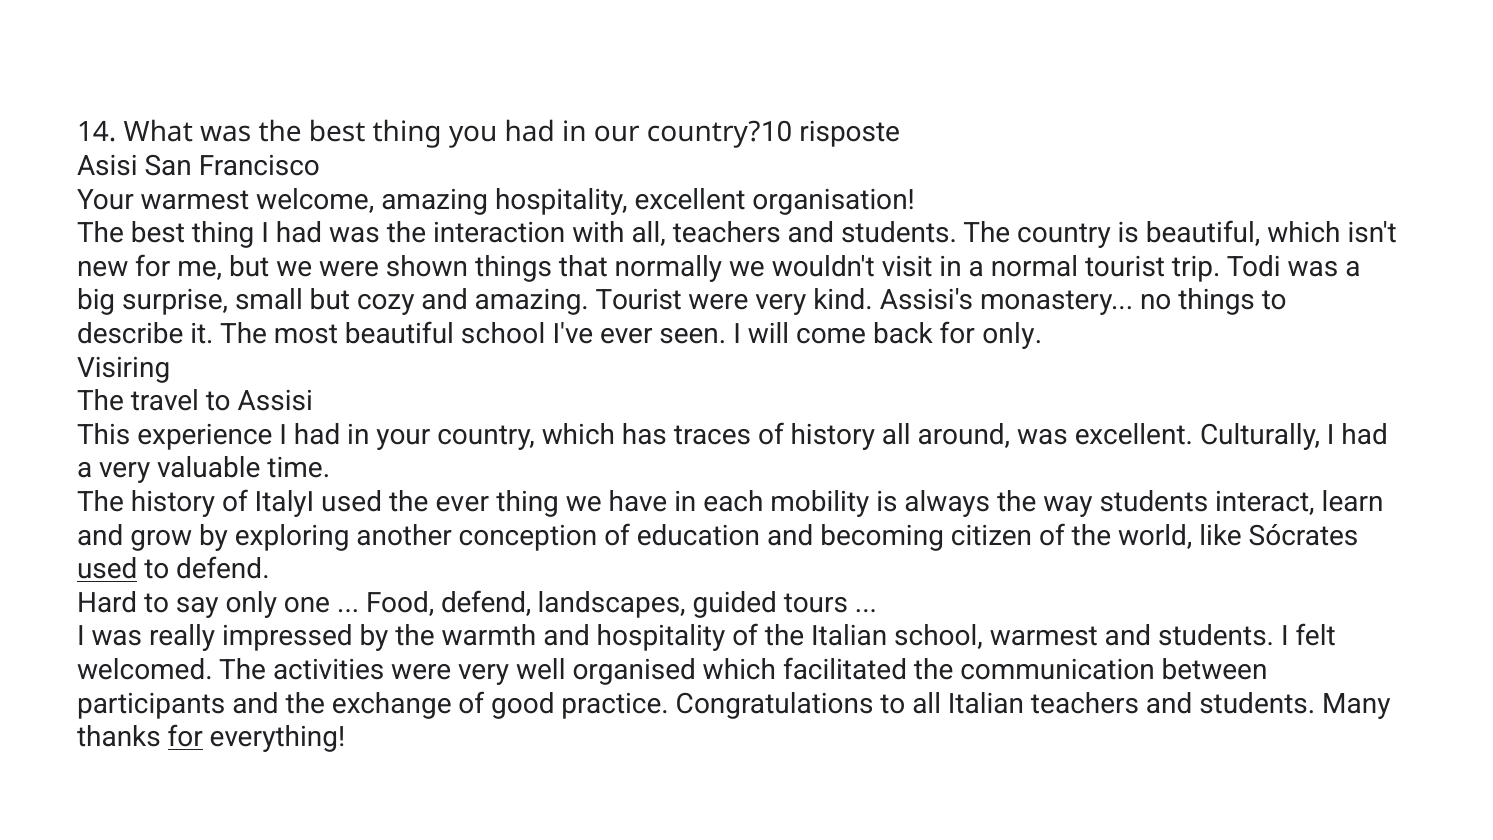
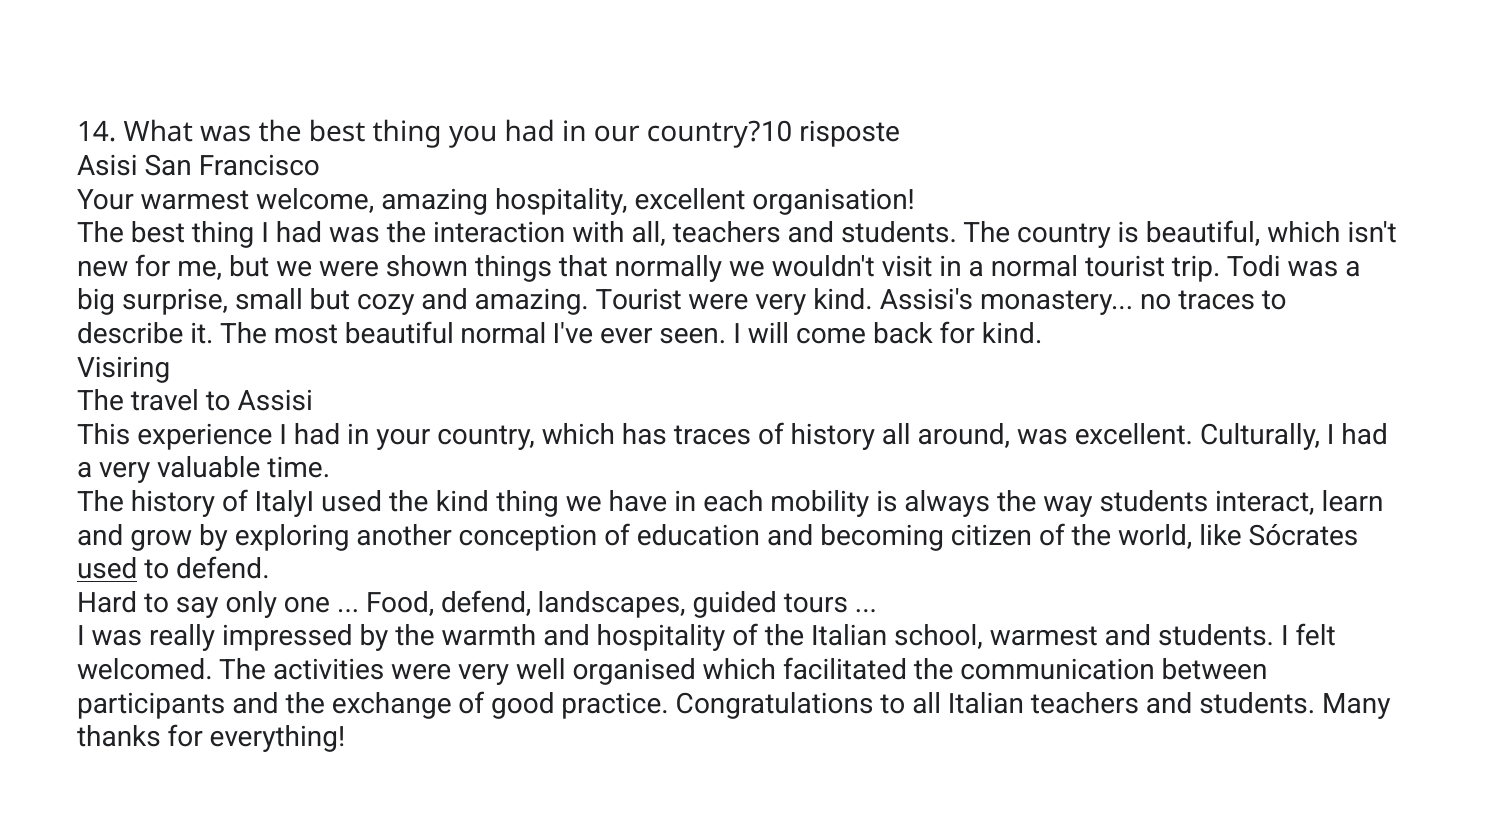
no things: things -> traces (1217, 301)
beautiful school: school -> normal (503, 334)
for only: only -> kind (1012, 334)
the ever: ever -> kind (462, 502)
for underline: present -> none (185, 737)
